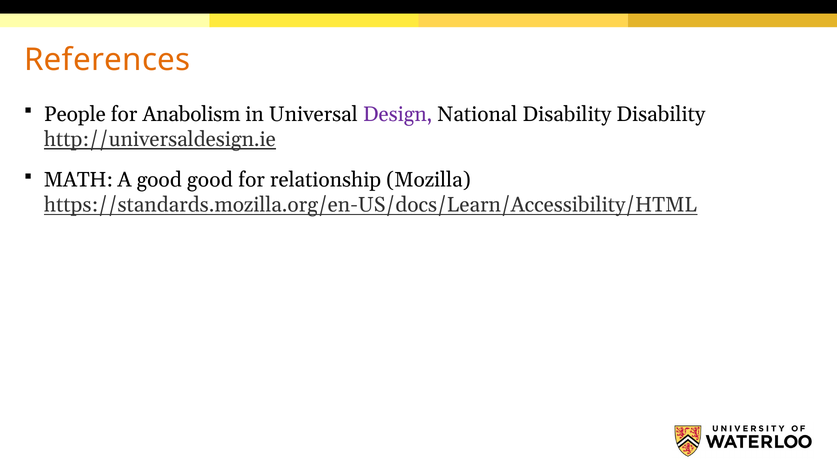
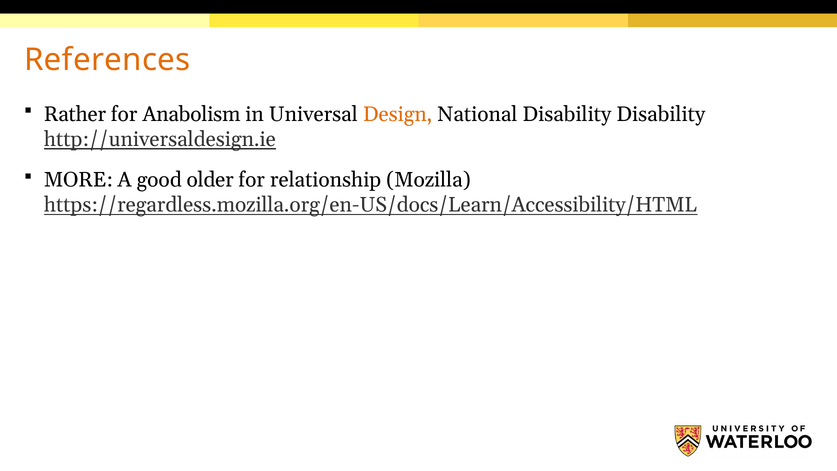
People: People -> Rather (75, 114)
Design colour: purple -> orange (398, 114)
MATH: MATH -> MORE (78, 180)
good good: good -> older (210, 180)
https://standards.mozilla.org/en-US/docs/Learn/Accessibility/HTML: https://standards.mozilla.org/en-US/docs/Learn/Accessibility/HTML -> https://regardless.mozilla.org/en-US/docs/Learn/Accessibility/HTML (371, 205)
